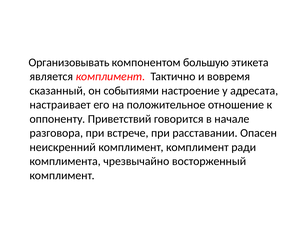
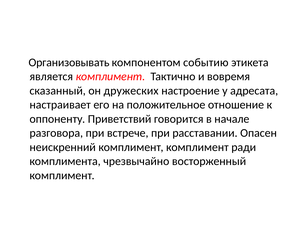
большую: большую -> событию (206, 62)
событиями: событиями -> дружеских (131, 91)
